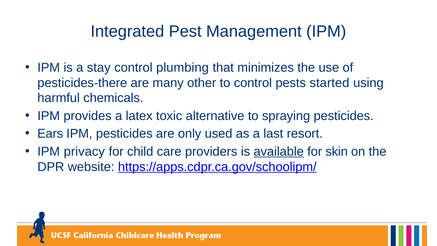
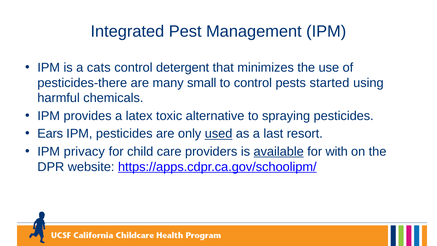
stay: stay -> cats (99, 68)
plumbing: plumbing -> detergent (183, 68)
other: other -> small (202, 83)
used underline: none -> present (219, 134)
skin: skin -> with (337, 151)
